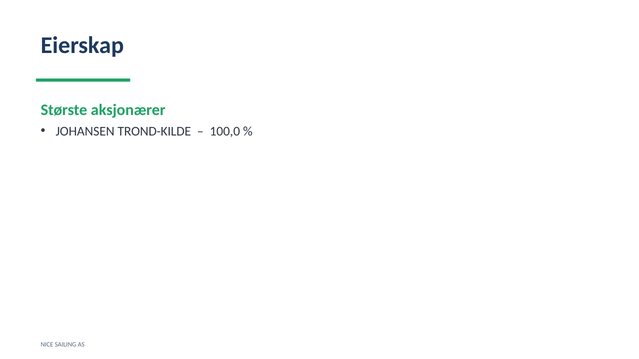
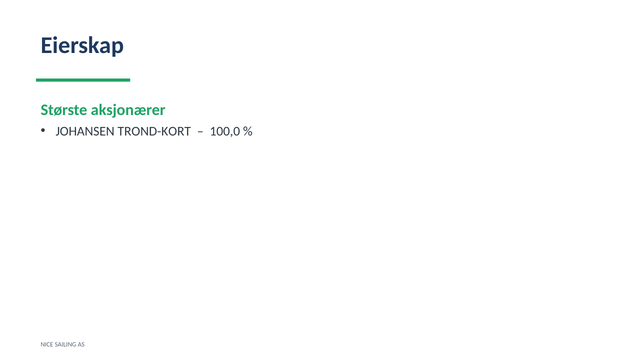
TROND-KILDE: TROND-KILDE -> TROND-KORT (154, 131)
